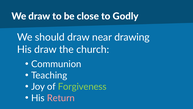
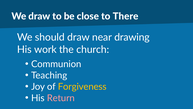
Godly: Godly -> There (126, 16)
His draw: draw -> work (45, 49)
Forgiveness colour: light green -> yellow (82, 86)
